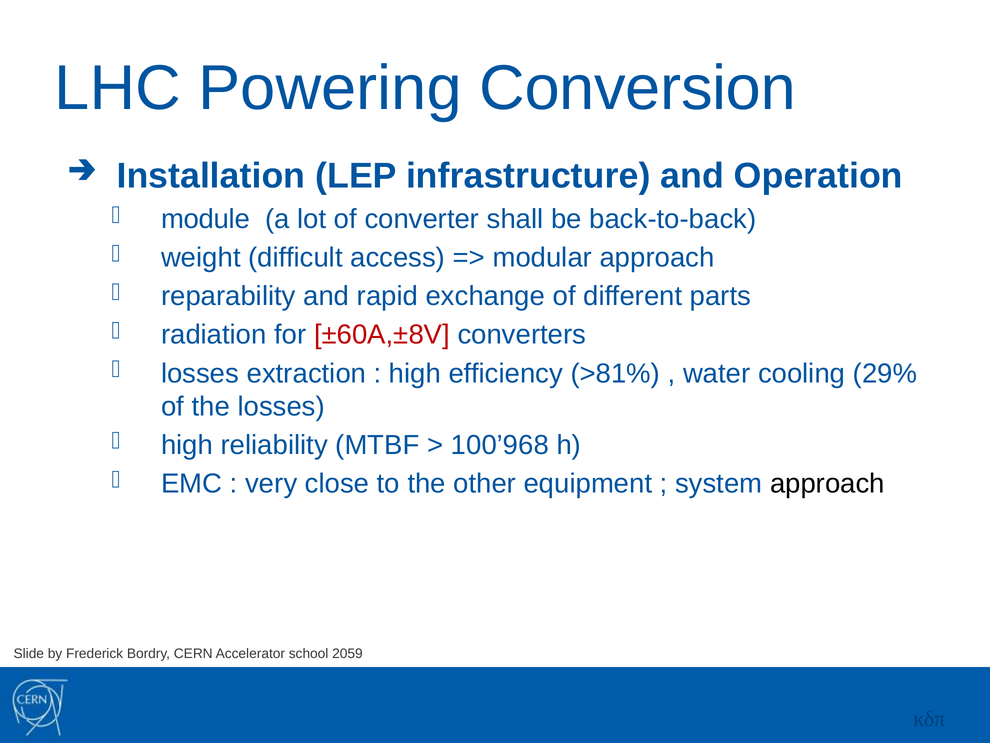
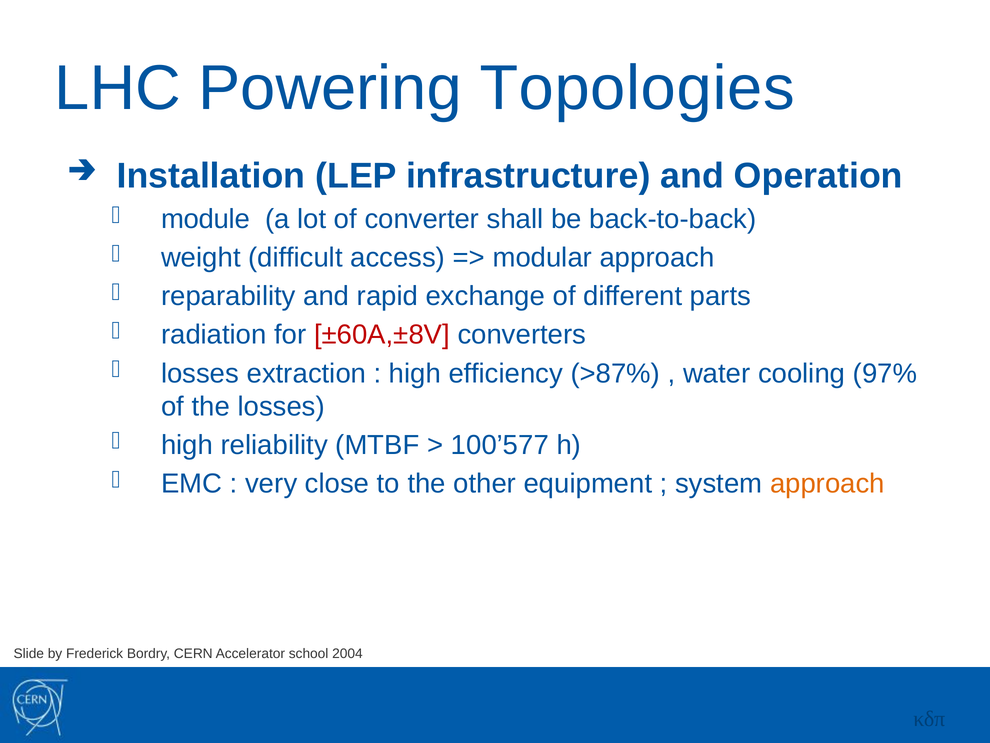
Conversion: Conversion -> Topologies (637, 88)
>81%: >81% -> >87% (615, 373)
29%: 29% -> 97% (885, 373)
100’968: 100’968 -> 100’577 (500, 445)
approach colour: black -> orange (827, 483)
2059: 2059 -> 2004 (347, 653)
